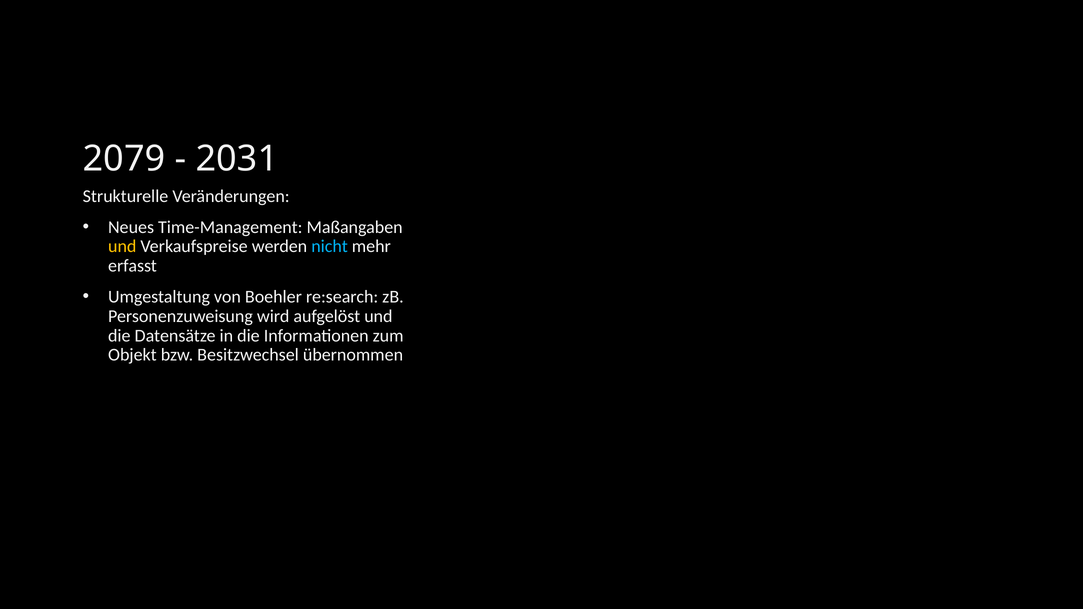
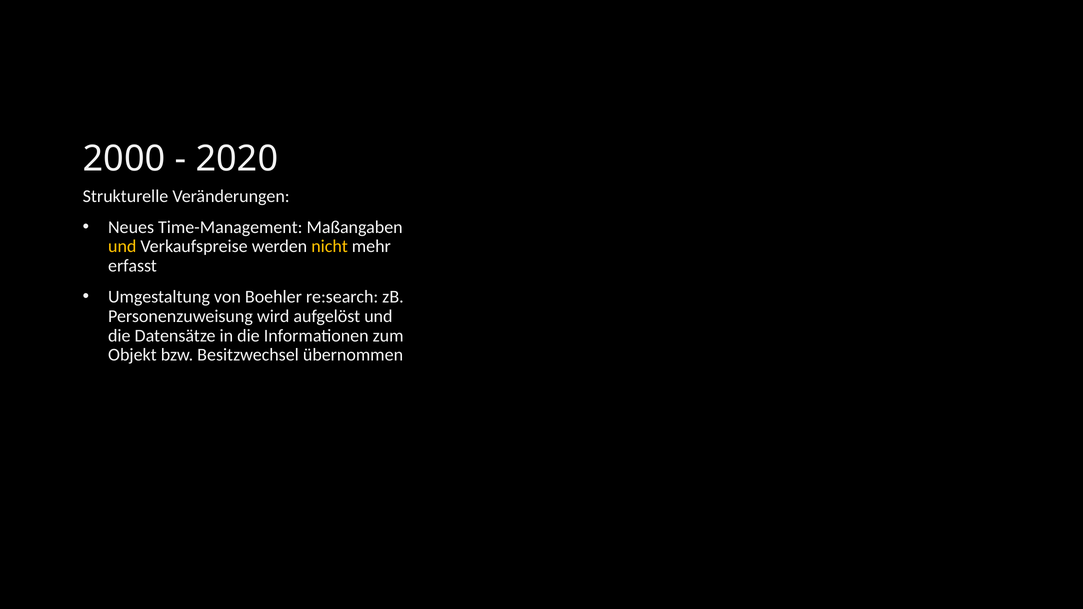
2079: 2079 -> 2000 (124, 159)
2031: 2031 -> 2020 (237, 159)
nicht colour: light blue -> yellow (330, 247)
